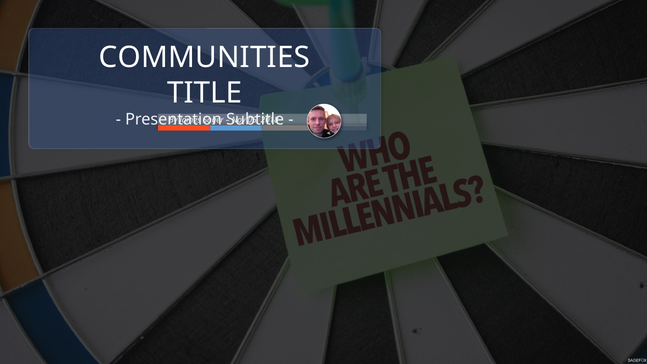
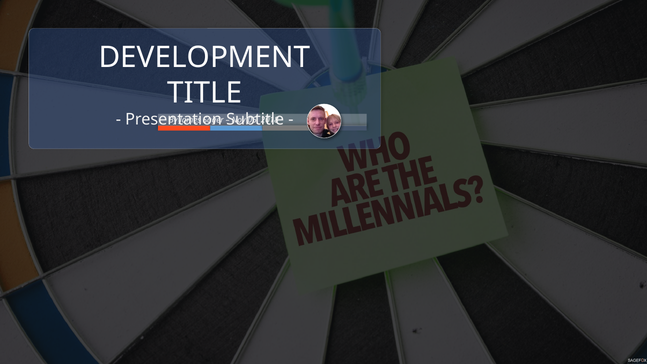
COMMUNITIES: COMMUNITIES -> DEVELOPMENT (205, 57)
